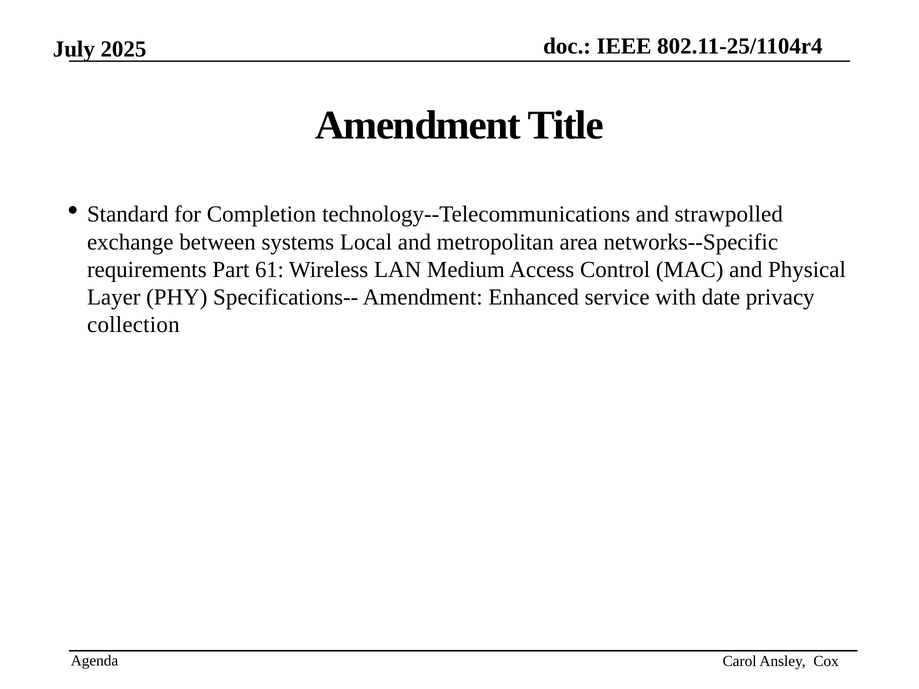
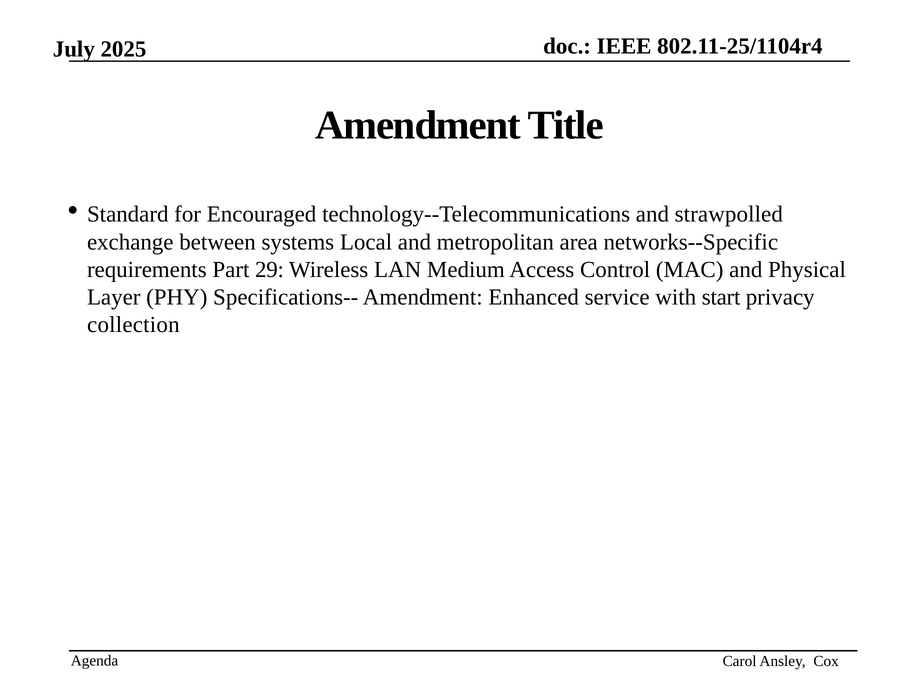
Completion: Completion -> Encouraged (262, 214)
61: 61 -> 29 (270, 270)
date: date -> start (721, 297)
